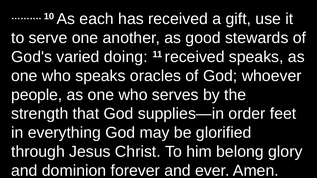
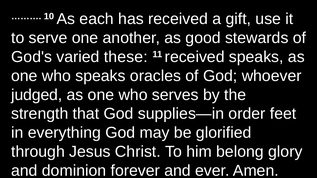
doing: doing -> these (126, 57)
people: people -> judged (37, 95)
